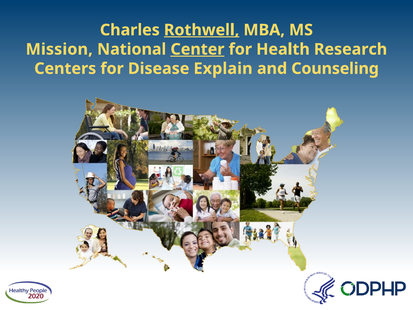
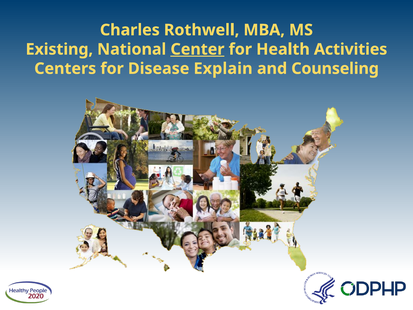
Rothwell underline: present -> none (202, 30)
Mission: Mission -> Existing (59, 49)
Research: Research -> Activities (351, 49)
